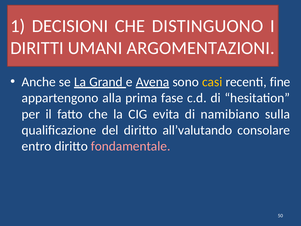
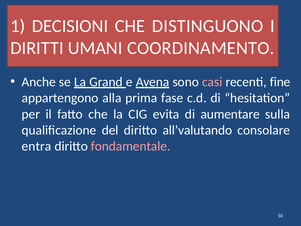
ARGOMENTAZIONI: ARGOMENTAZIONI -> COORDINAMENTO (201, 48)
casi colour: yellow -> pink (212, 82)
namibiano: namibiano -> aumentare (230, 114)
entro: entro -> entra (37, 146)
